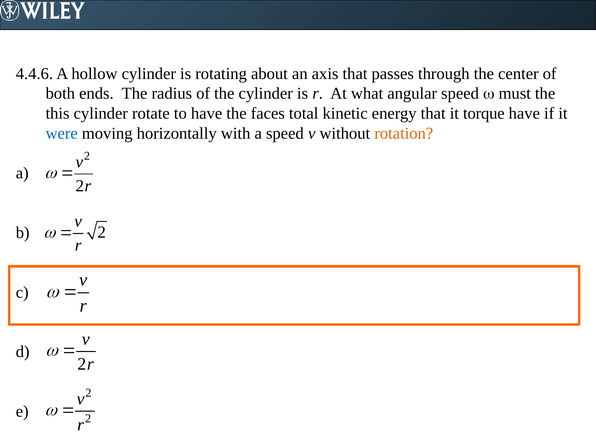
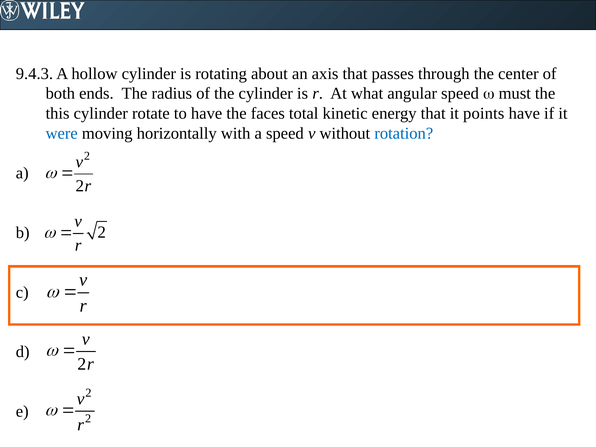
4.4.6: 4.4.6 -> 9.4.3 (34, 74)
torque: torque -> points (484, 113)
rotation colour: orange -> blue (404, 133)
